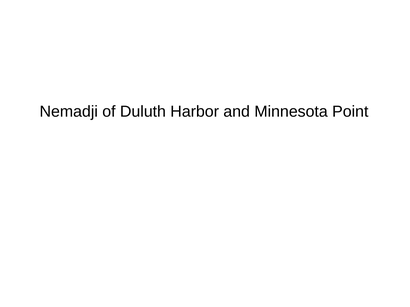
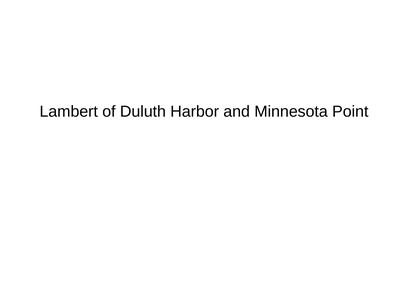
Nemadji: Nemadji -> Lambert (69, 112)
